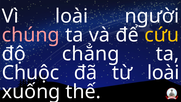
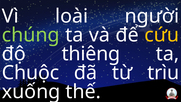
chúng colour: pink -> light green (31, 35)
chẳng: chẳng -> thiêng (91, 54)
từ loài: loài -> trìu (163, 73)
